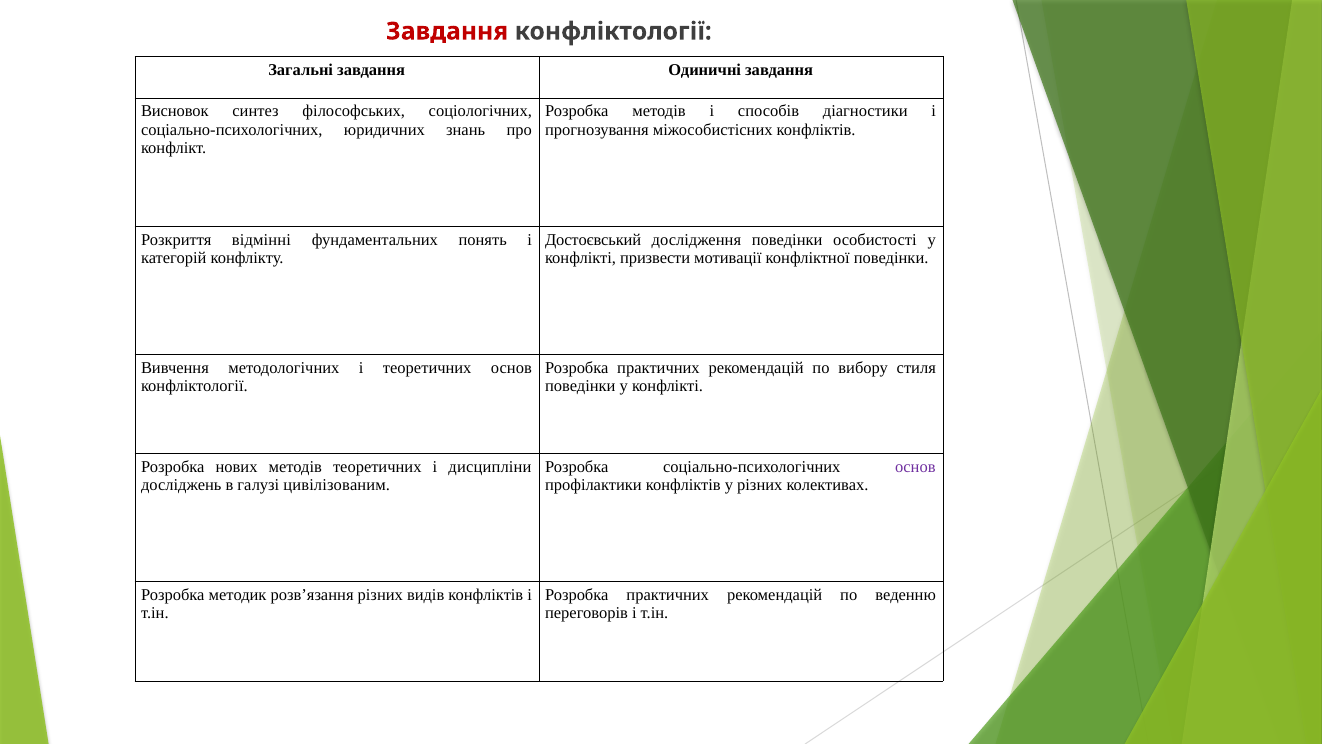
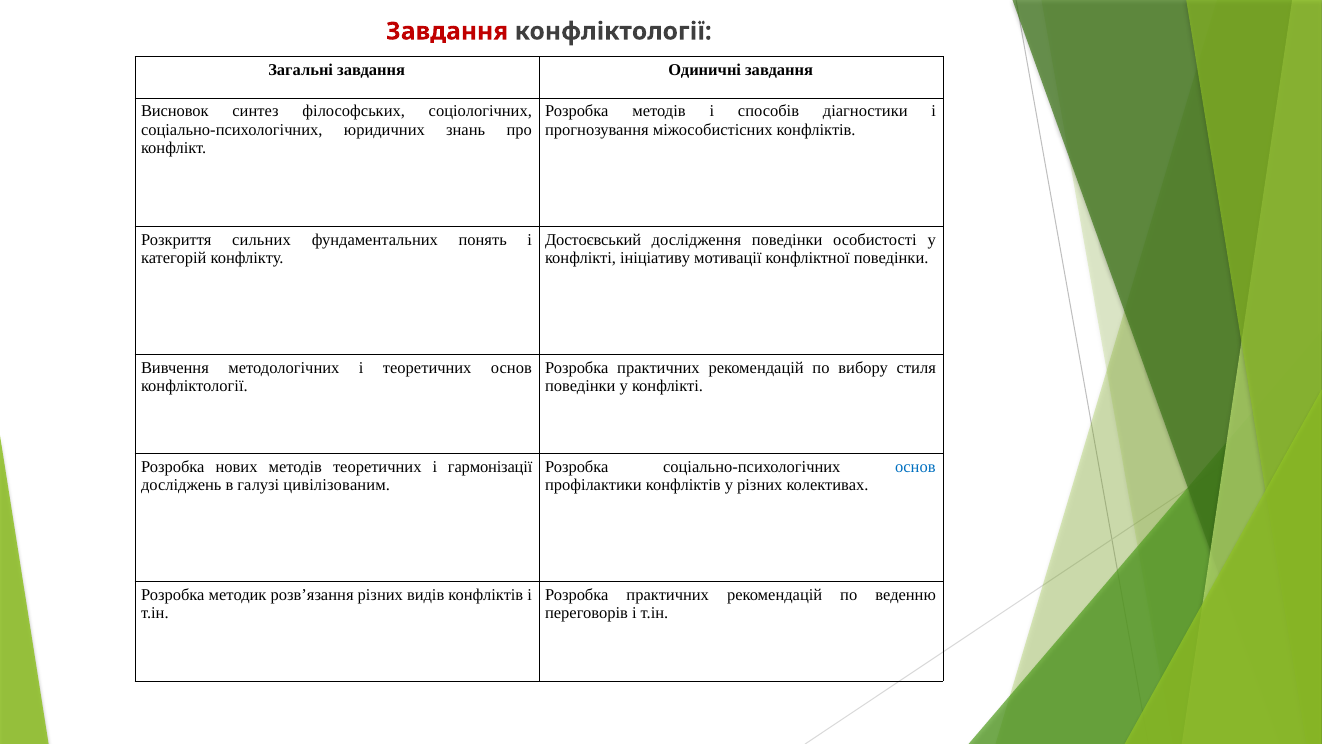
відмінні: відмінні -> сильних (261, 239)
призвести: призвести -> ініціативу (655, 258)
дисципліни: дисципліни -> гармонізації (490, 467)
основ colour: purple -> blue (915, 467)
